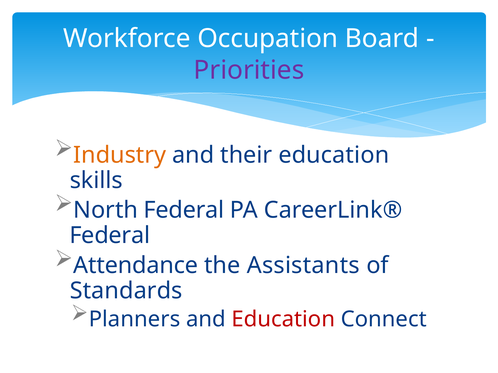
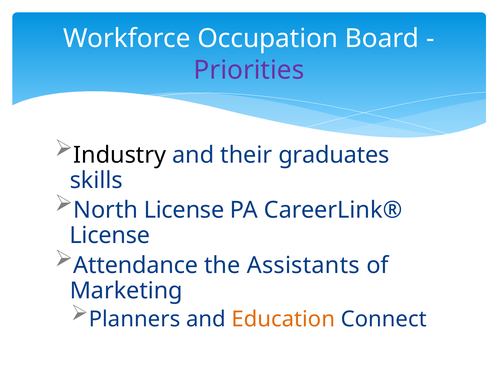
Industry colour: orange -> black (120, 155)
their education: education -> graduates (334, 155)
North Federal: Federal -> License (184, 210)
Federal: Federal -> License (110, 236)
Standards: Standards -> Marketing (126, 291)
Education colour: red -> orange (283, 320)
